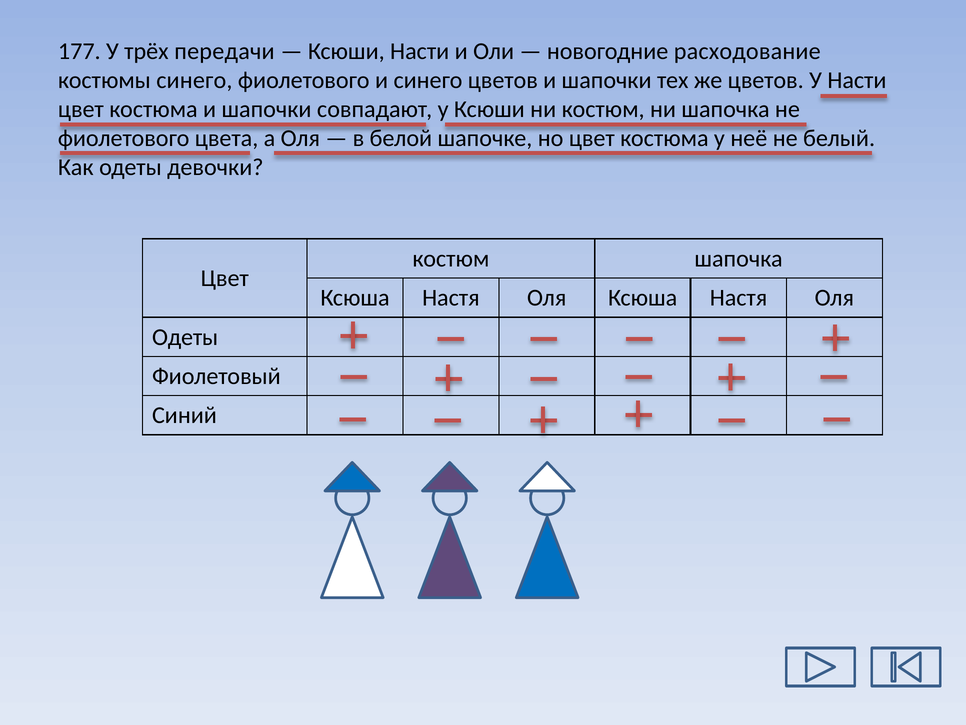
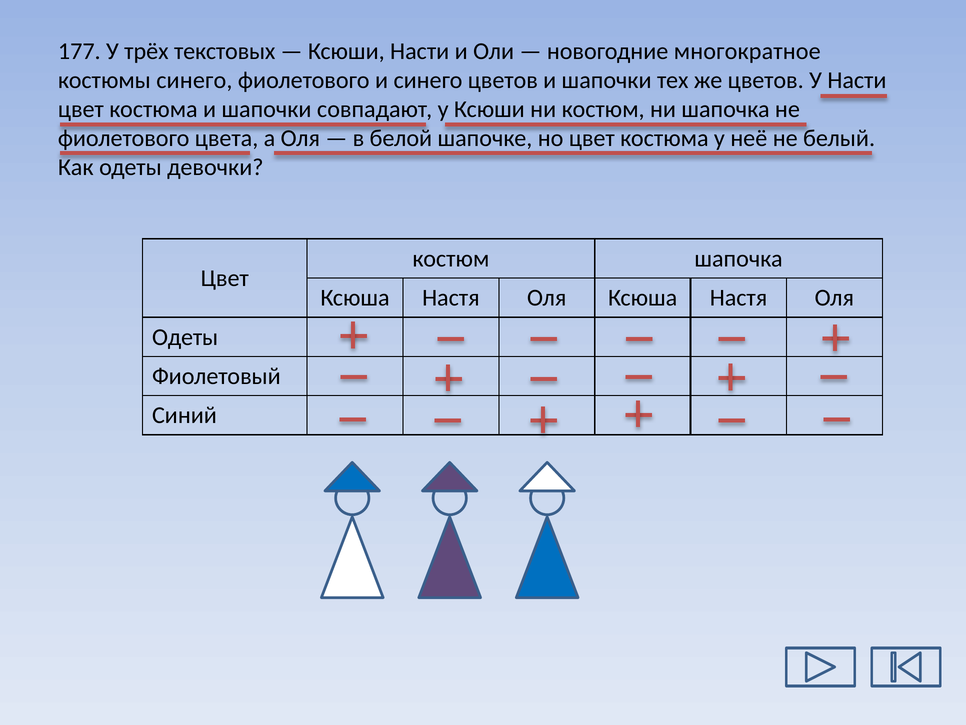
передачи: передачи -> текстовых (225, 51)
расходование: расходование -> многократное (747, 51)
